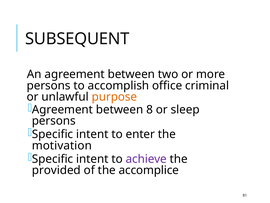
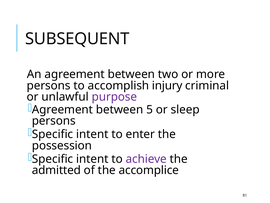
office: office -> injury (167, 85)
purpose colour: orange -> purple (114, 97)
8: 8 -> 5 (150, 109)
motivation: motivation -> possession (62, 145)
provided: provided -> admitted (56, 170)
